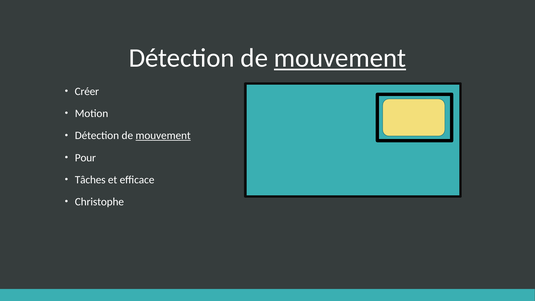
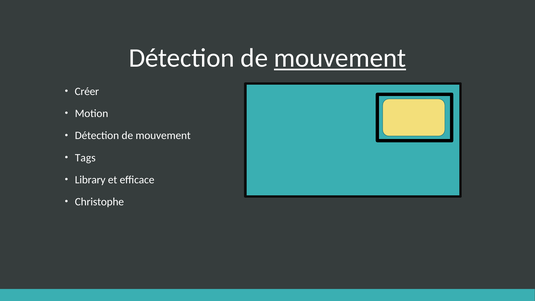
mouvement underline: present -> none (163, 136)
Pour: Pour -> Tags (85, 158)
Tâches: Tâches -> Library (90, 180)
